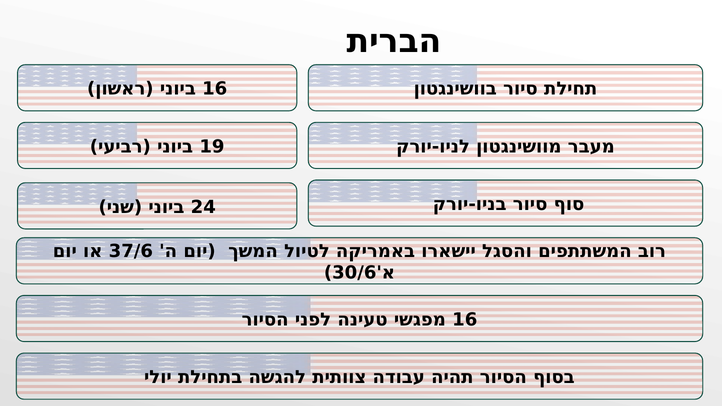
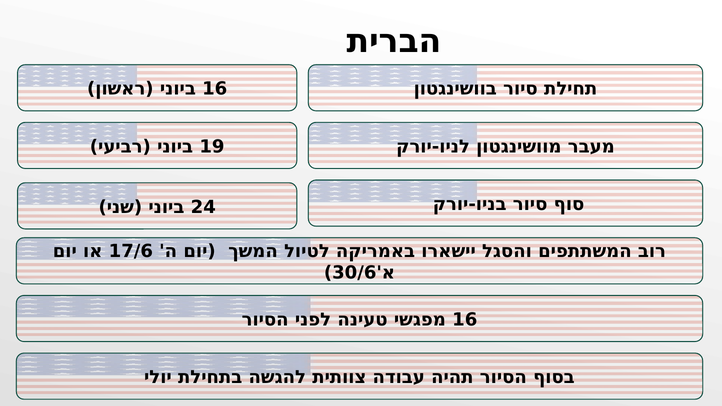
37/6: 37/6 -> 17/6 (131, 251)
